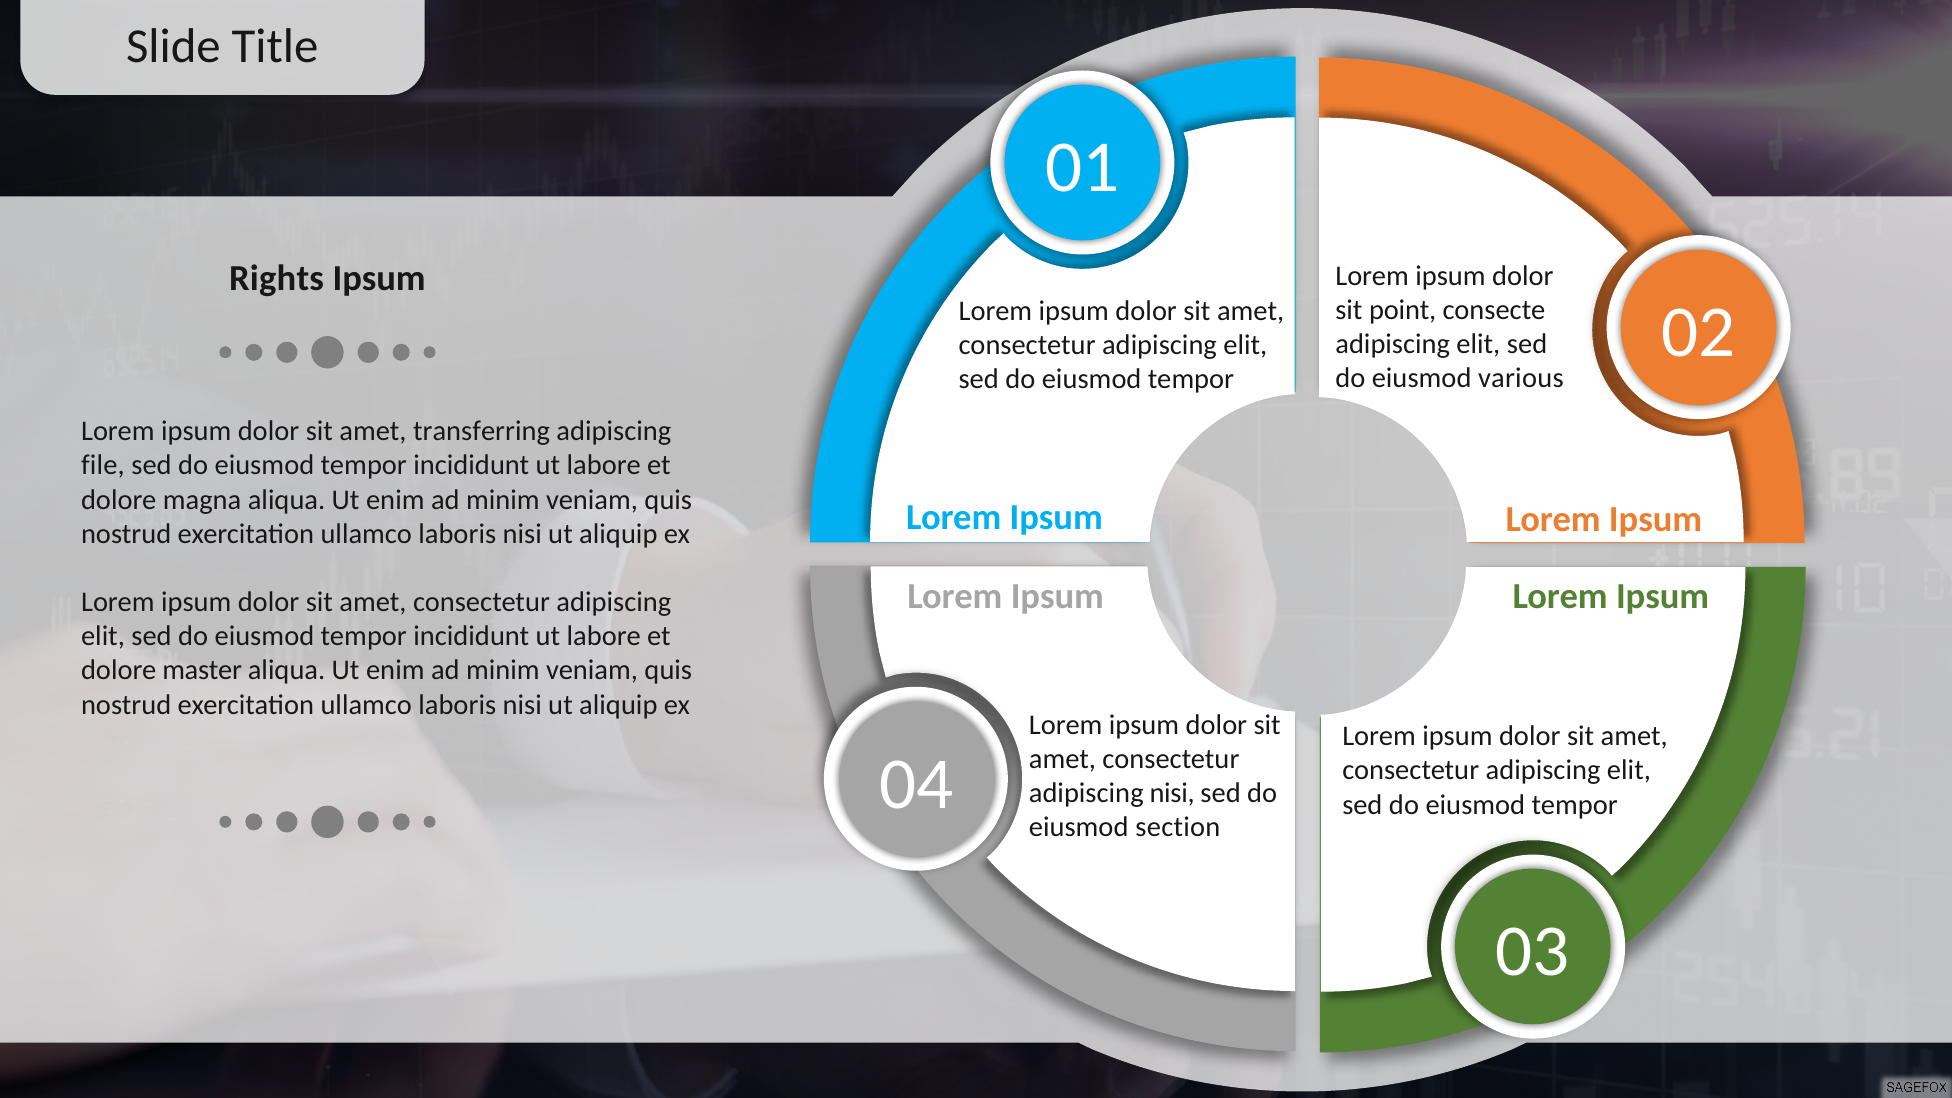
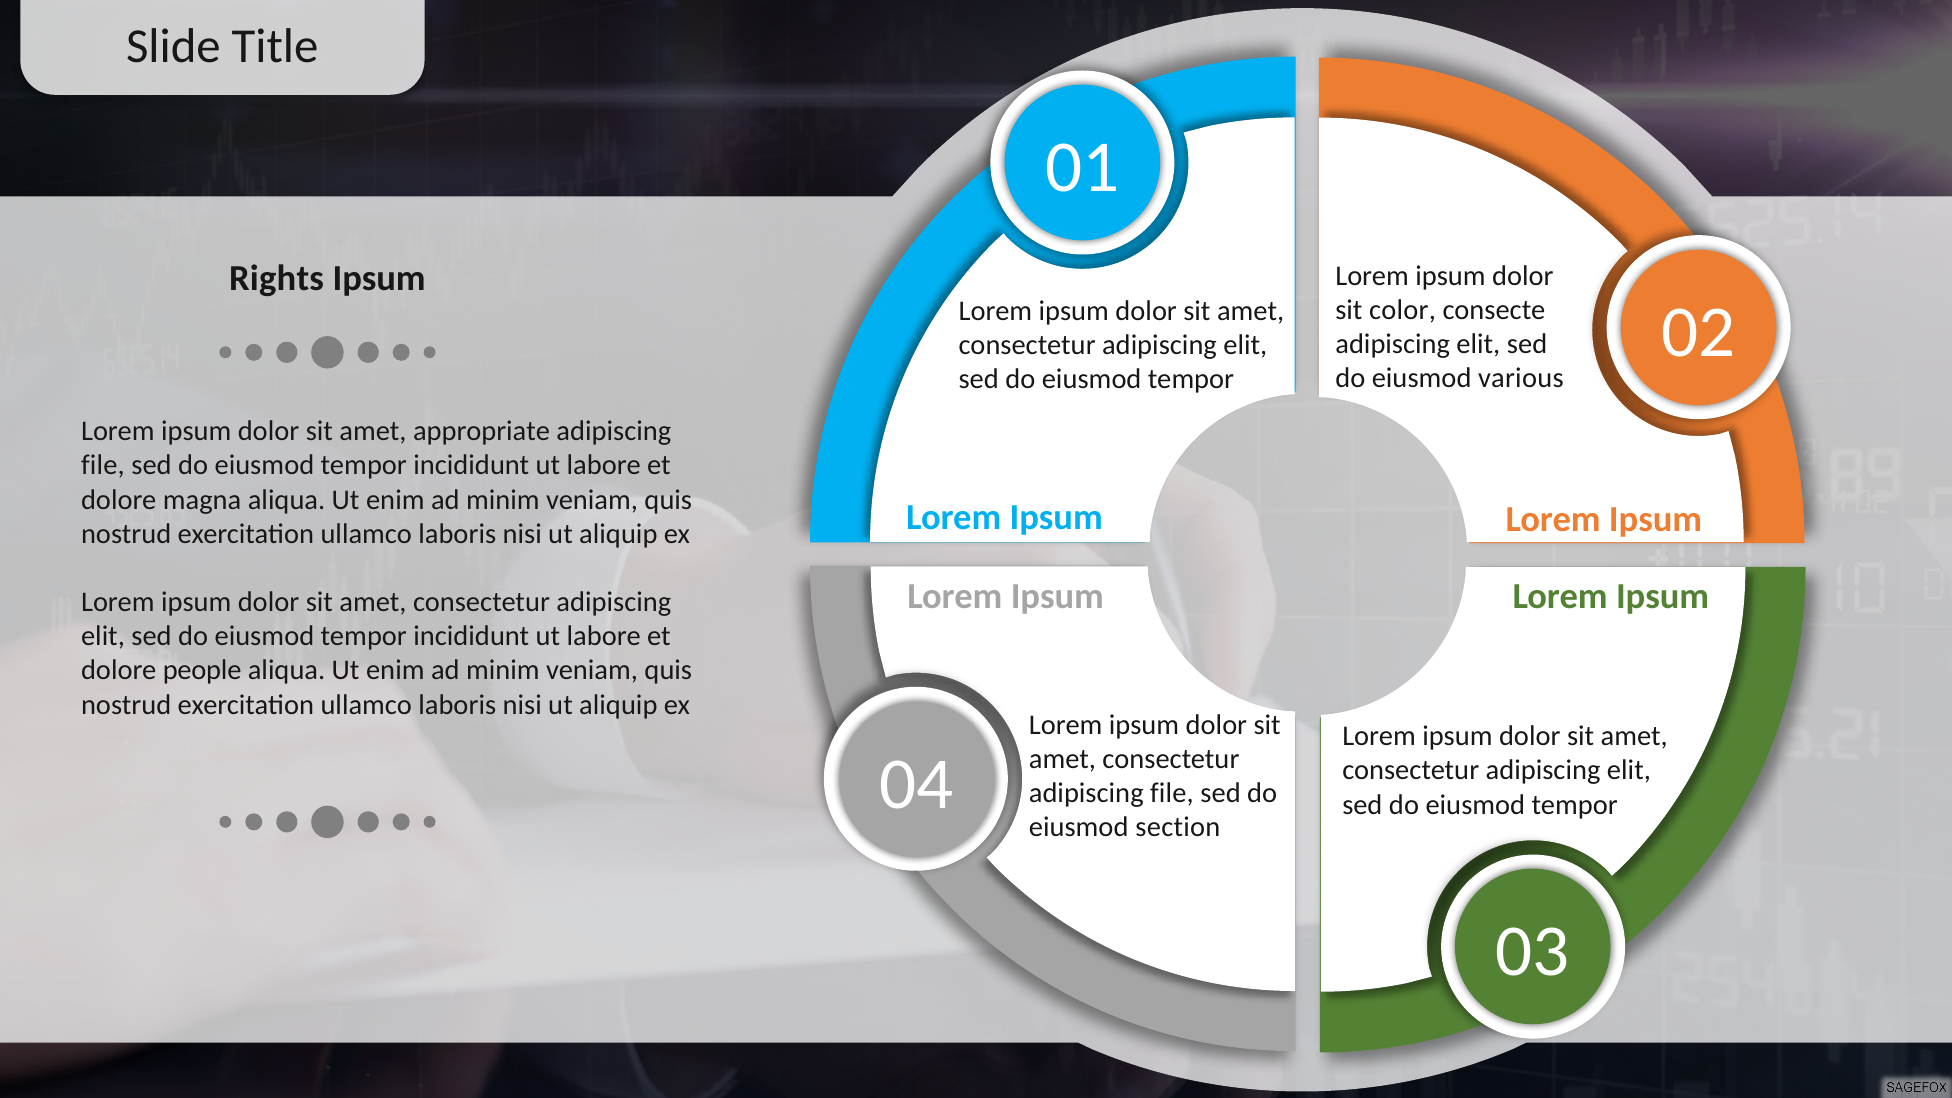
point: point -> color (1402, 310)
transferring: transferring -> appropriate (482, 431)
master: master -> people (202, 670)
nisi: nisi -> file (1172, 793)
